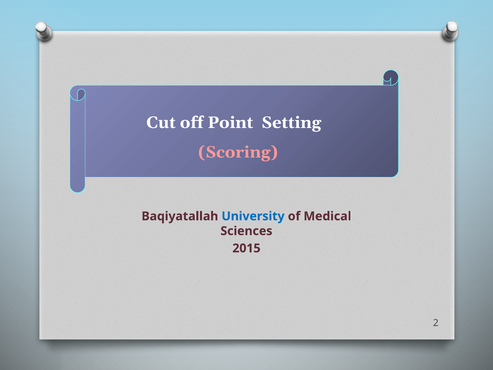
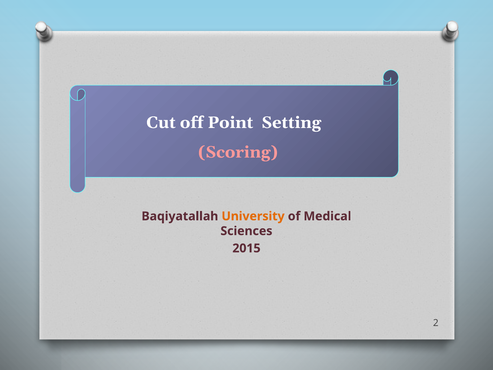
University colour: blue -> orange (253, 216)
